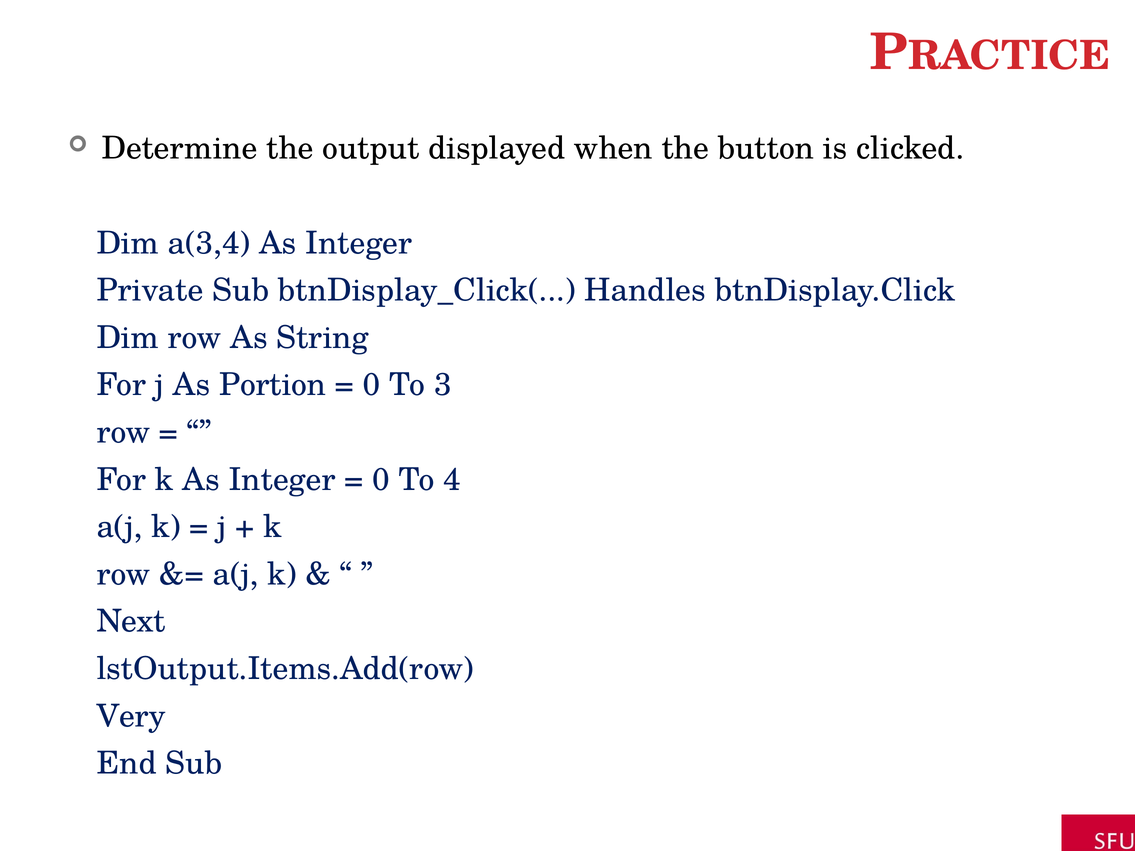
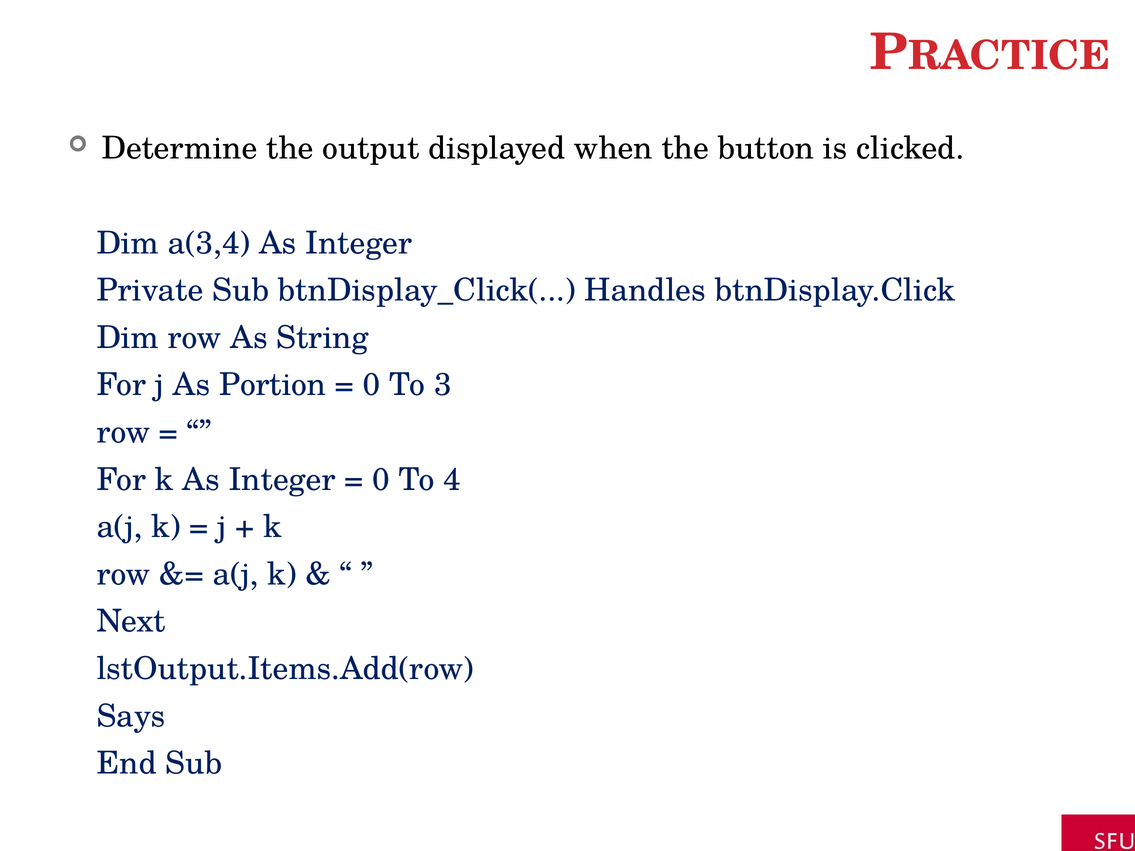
Very: Very -> Says (131, 716)
